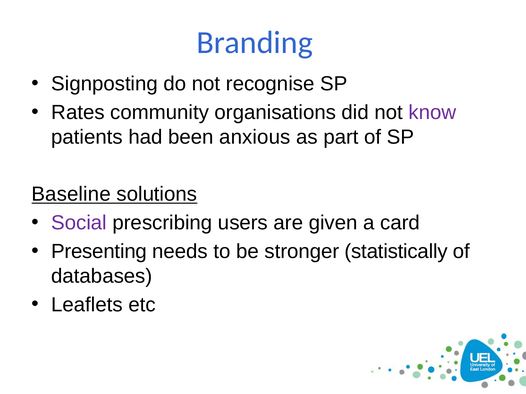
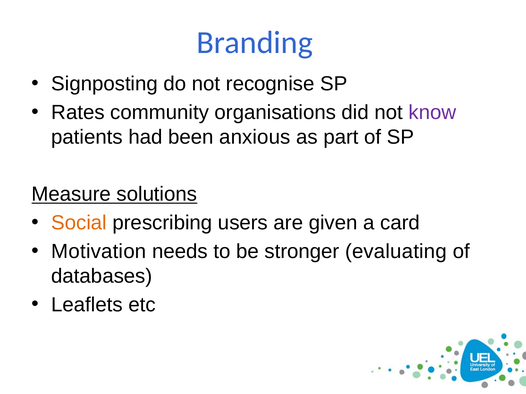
Baseline: Baseline -> Measure (71, 194)
Social colour: purple -> orange (79, 223)
Presenting: Presenting -> Motivation (99, 252)
statistically: statistically -> evaluating (396, 252)
